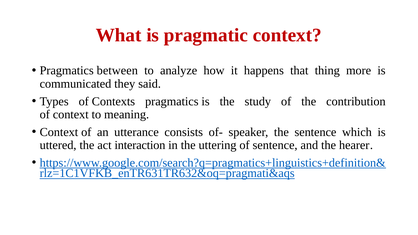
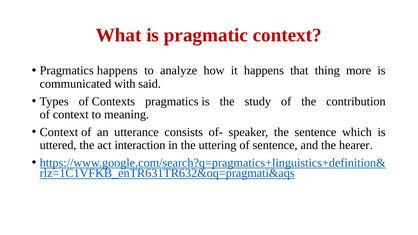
Pragmatics between: between -> happens (117, 71)
they: they -> with (125, 84)
